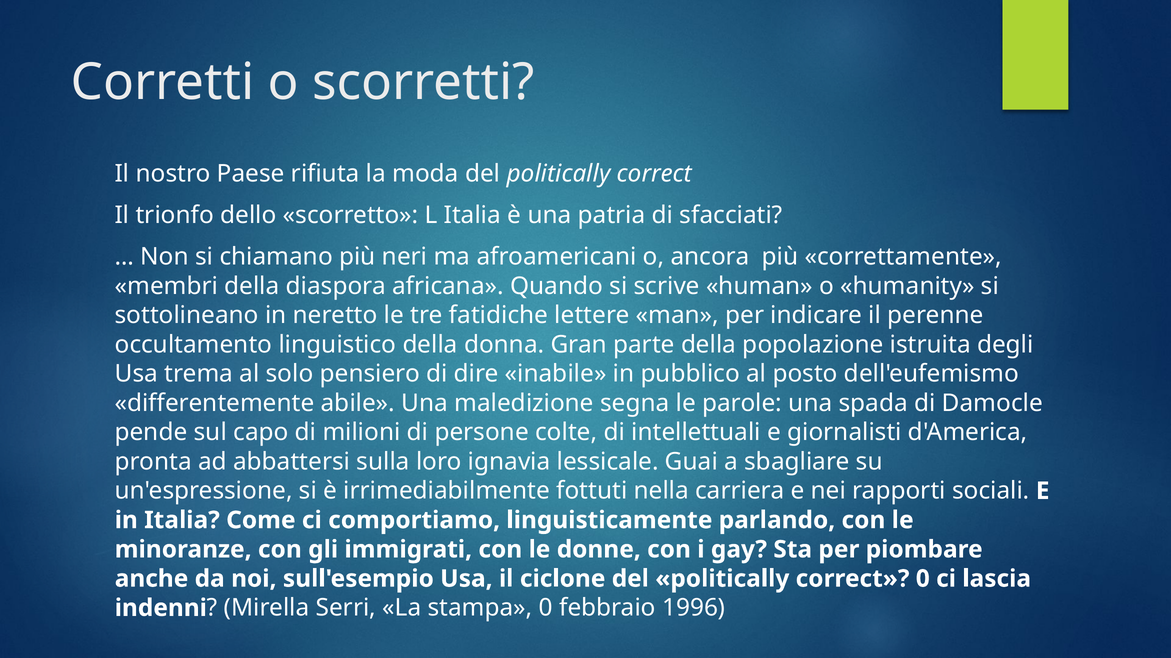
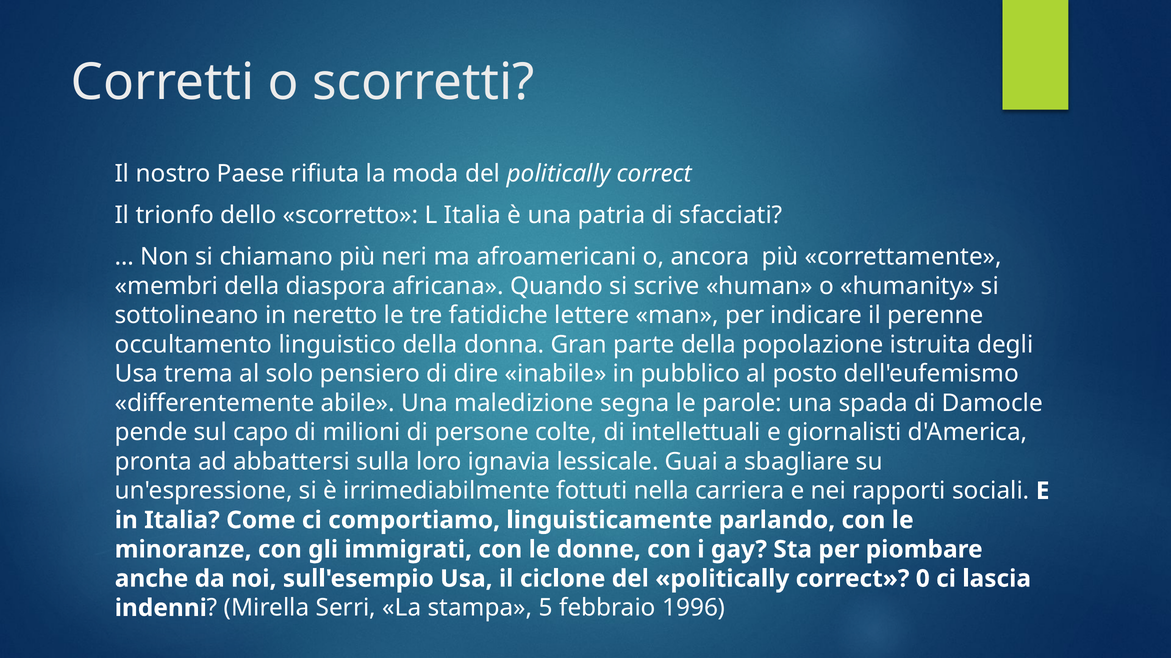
stampa 0: 0 -> 5 (546, 609)
